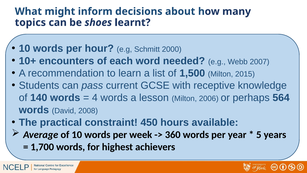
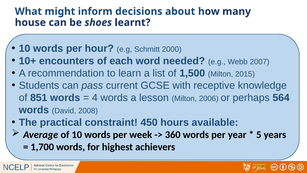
topics: topics -> house (30, 23)
140: 140 -> 851 (39, 98)
